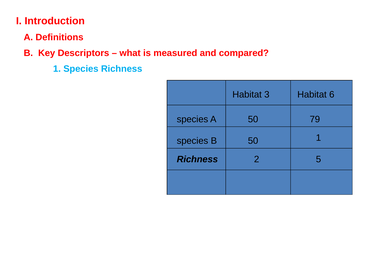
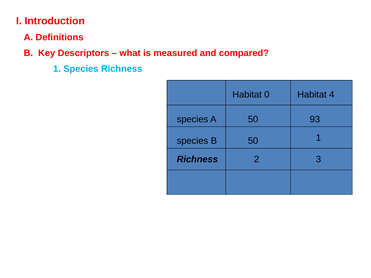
3: 3 -> 0 (267, 95)
6: 6 -> 4 (332, 95)
79: 79 -> 93 (315, 119)
5: 5 -> 3 (318, 160)
